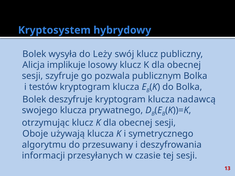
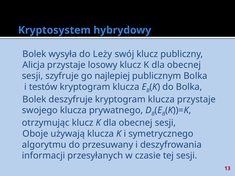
Alicja implikuje: implikuje -> przystaje (66, 65)
pozwala: pozwala -> najlepiej (112, 76)
klucza nadawcą: nadawcą -> przystaje (196, 99)
